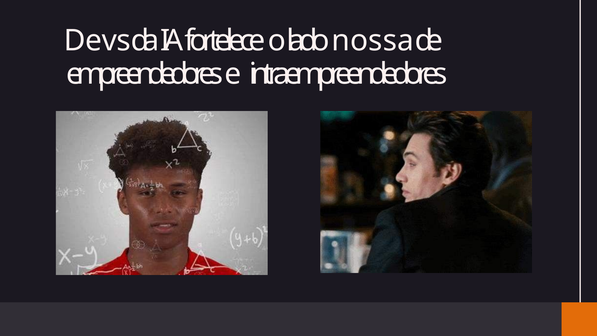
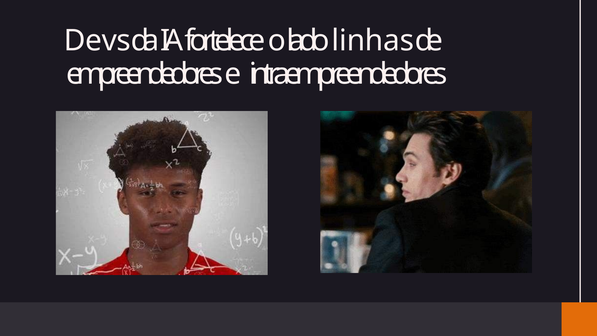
nossa: nossa -> linhas (373, 41)
